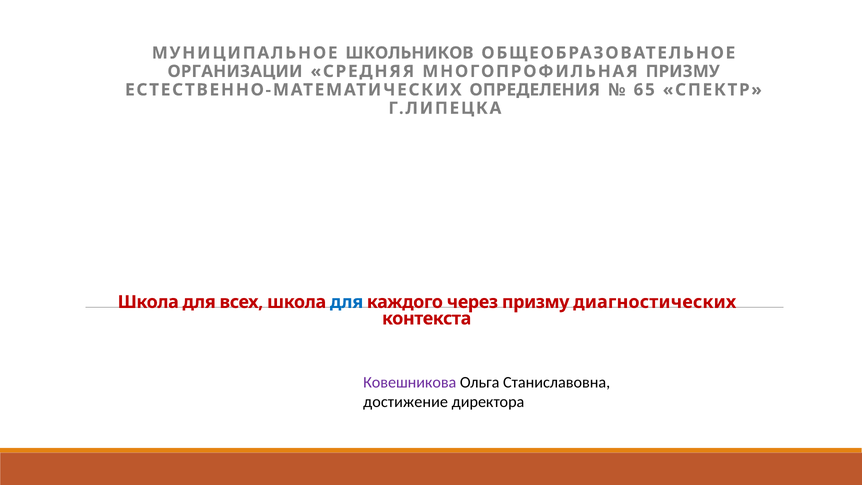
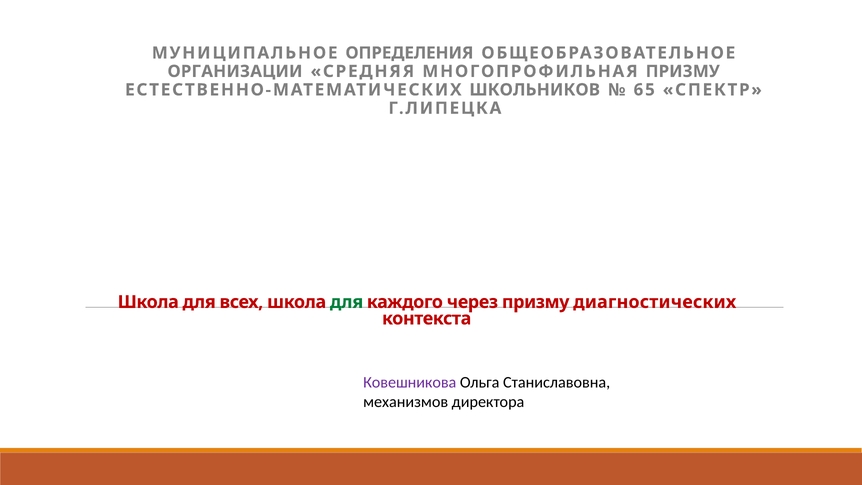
ШКОЛЬНИКОВ: ШКОЛЬНИКОВ -> ОПРЕДЕЛЕНИЯ (409, 53)
ОПРЕДЕЛЕНИЯ: ОПРЕДЕЛЕНИЯ -> ШКОЛЬНИКОВ (535, 90)
для colour: blue -> green (347, 302)
достижение: достижение -> механизмов (406, 402)
